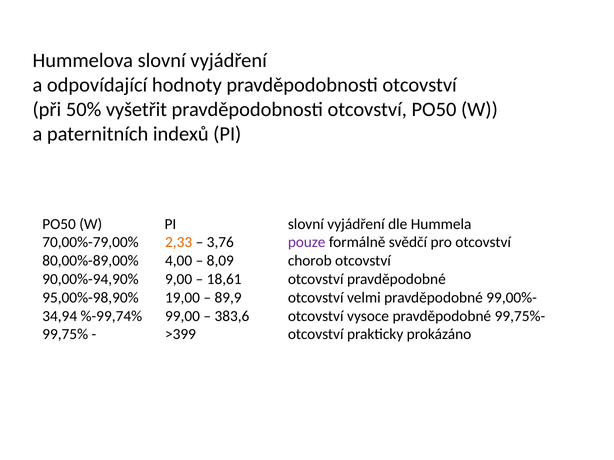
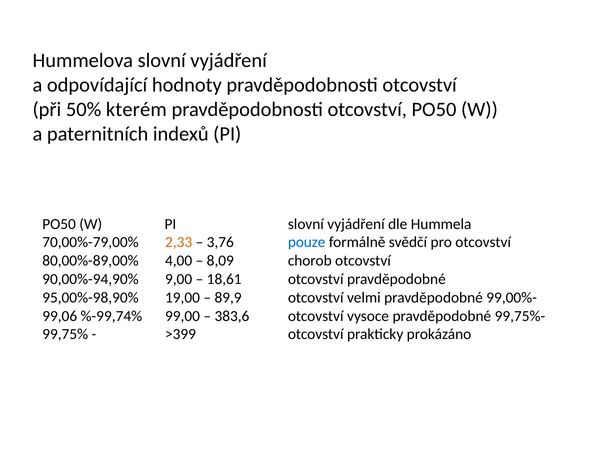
vyšetřit: vyšetřit -> kterém (136, 109)
pouze colour: purple -> blue (307, 243)
34,94: 34,94 -> 99,06 (60, 316)
